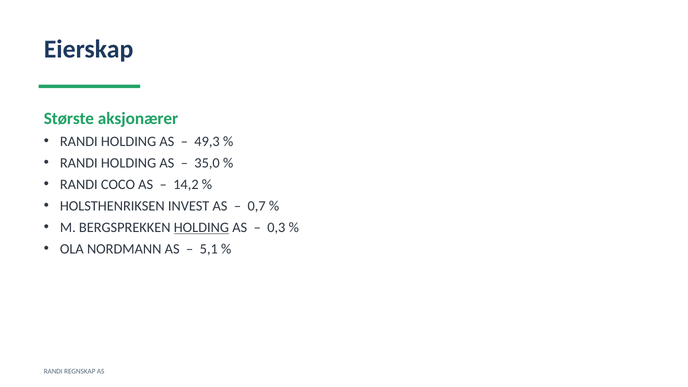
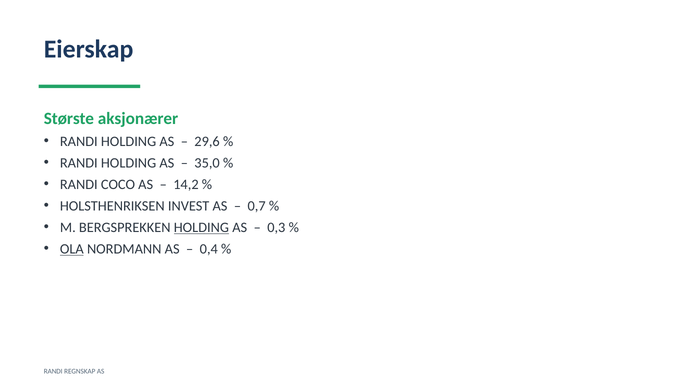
49,3: 49,3 -> 29,6 (207, 141)
OLA underline: none -> present (72, 249)
5,1: 5,1 -> 0,4 (209, 249)
